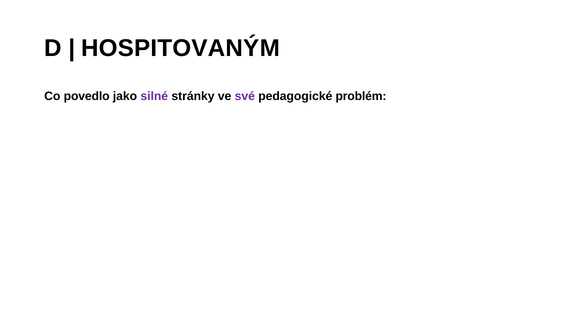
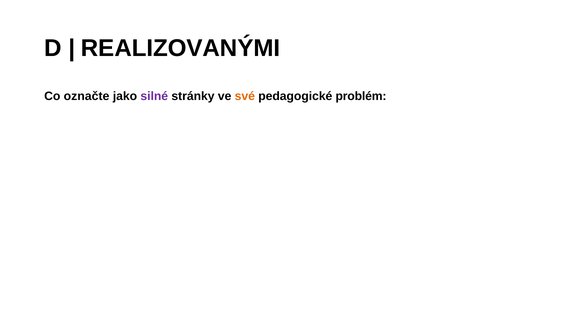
HOSPITOVANÝM: HOSPITOVANÝM -> REALIZOVANÝMI (181, 48)
povedlo: povedlo -> označte (87, 96)
své colour: purple -> orange (245, 96)
